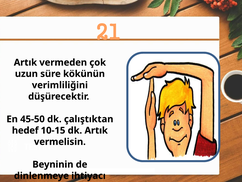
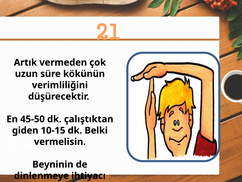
hedef: hedef -> giden (25, 130)
dk Artık: Artık -> Belki (96, 130)
